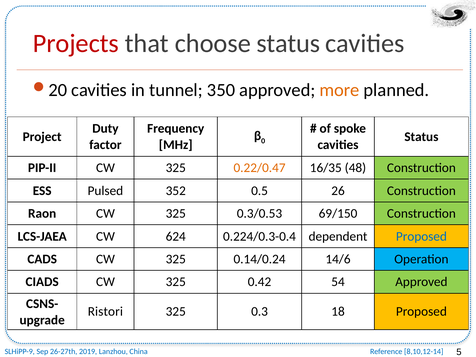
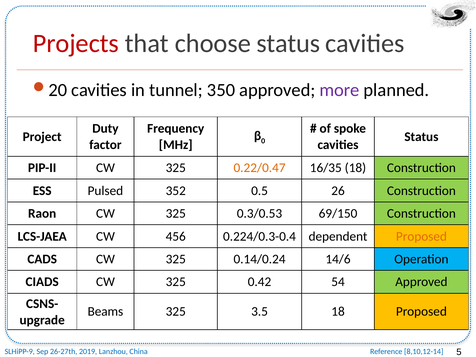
more colour: orange -> purple (339, 90)
16/35 48: 48 -> 18 (355, 168)
624: 624 -> 456 (176, 236)
Proposed colour: blue -> orange (421, 236)
Ristori: Ristori -> Beams (105, 312)
0.3: 0.3 -> 3.5 (260, 312)
